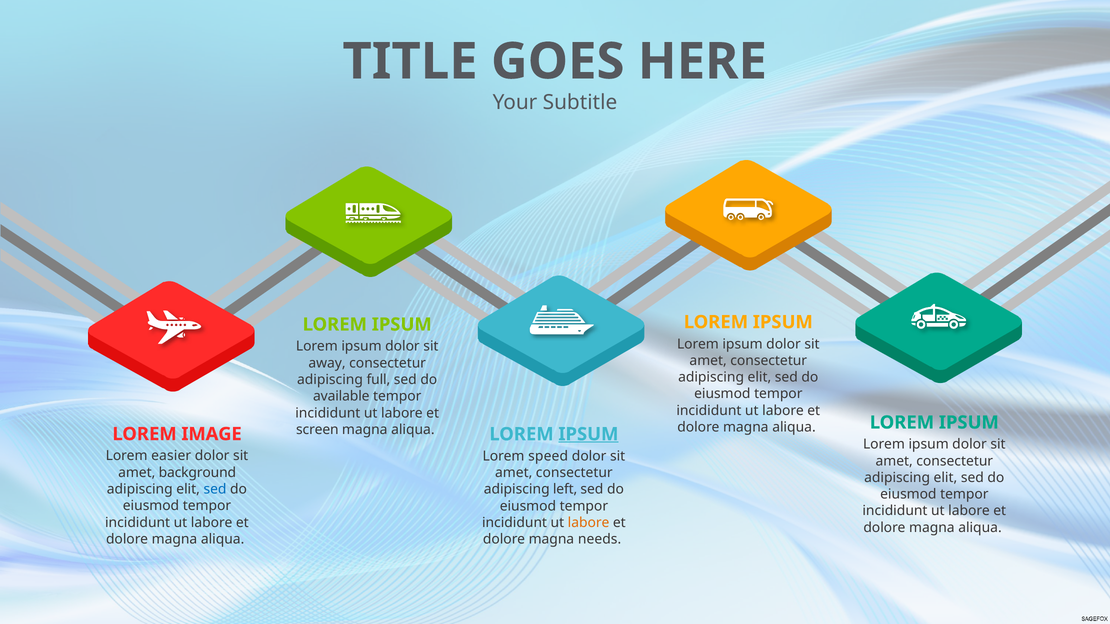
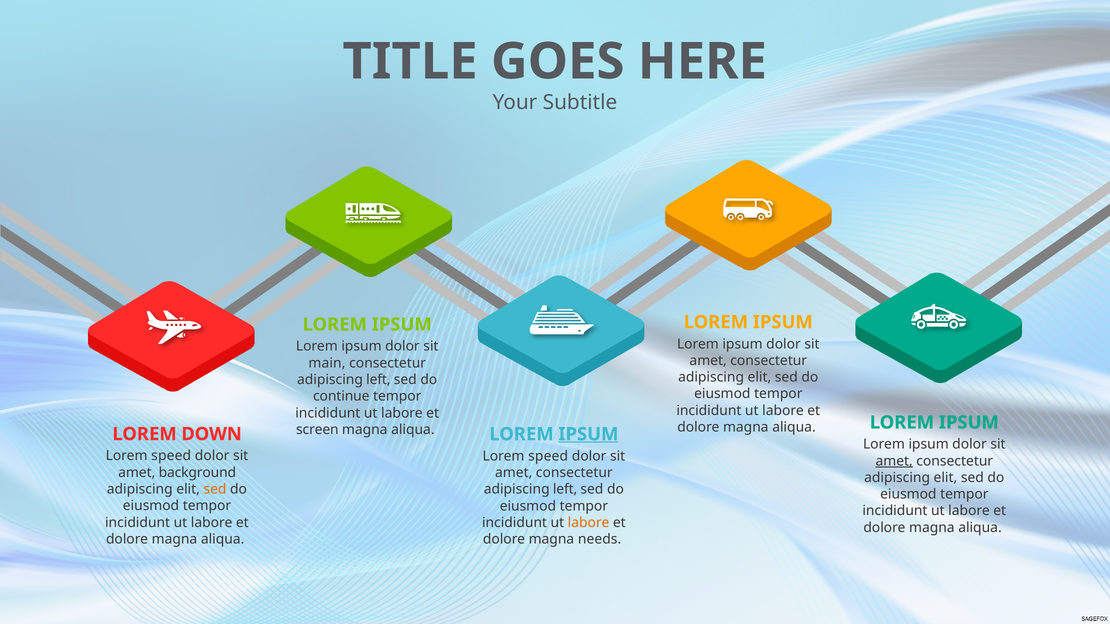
away: away -> main (327, 363)
full: full -> left (378, 380)
available: available -> continue (341, 397)
IMAGE: IMAGE -> DOWN (212, 434)
easier: easier -> speed (171, 456)
amet underline: none -> present (894, 461)
sed colour: blue -> orange (215, 489)
